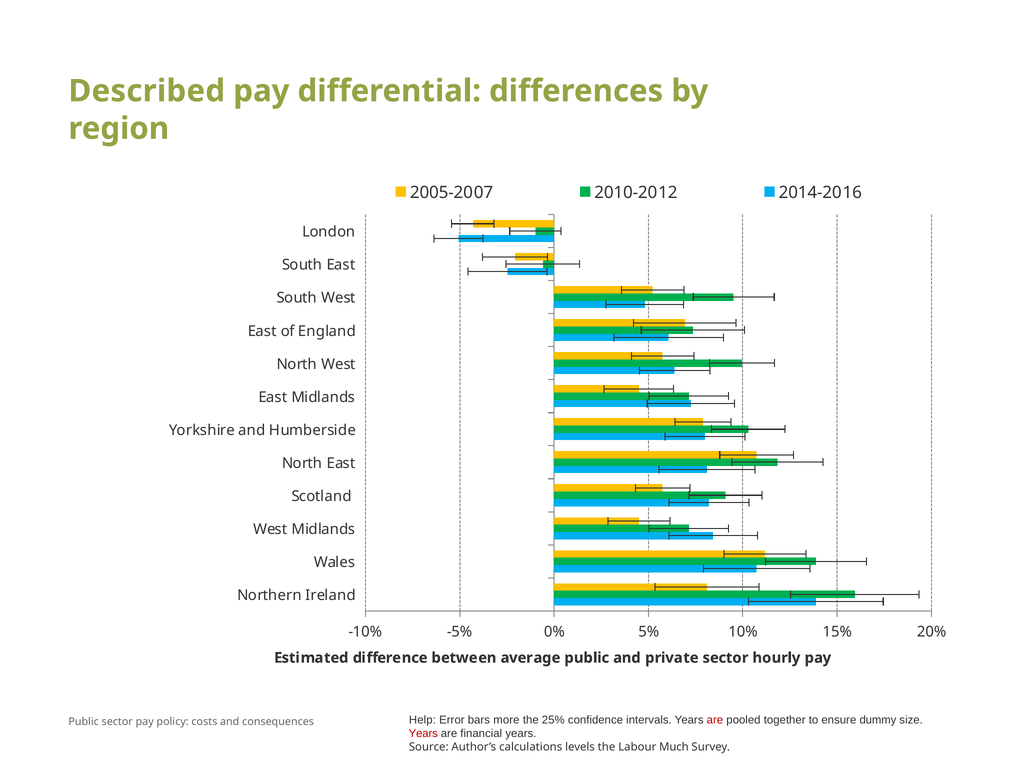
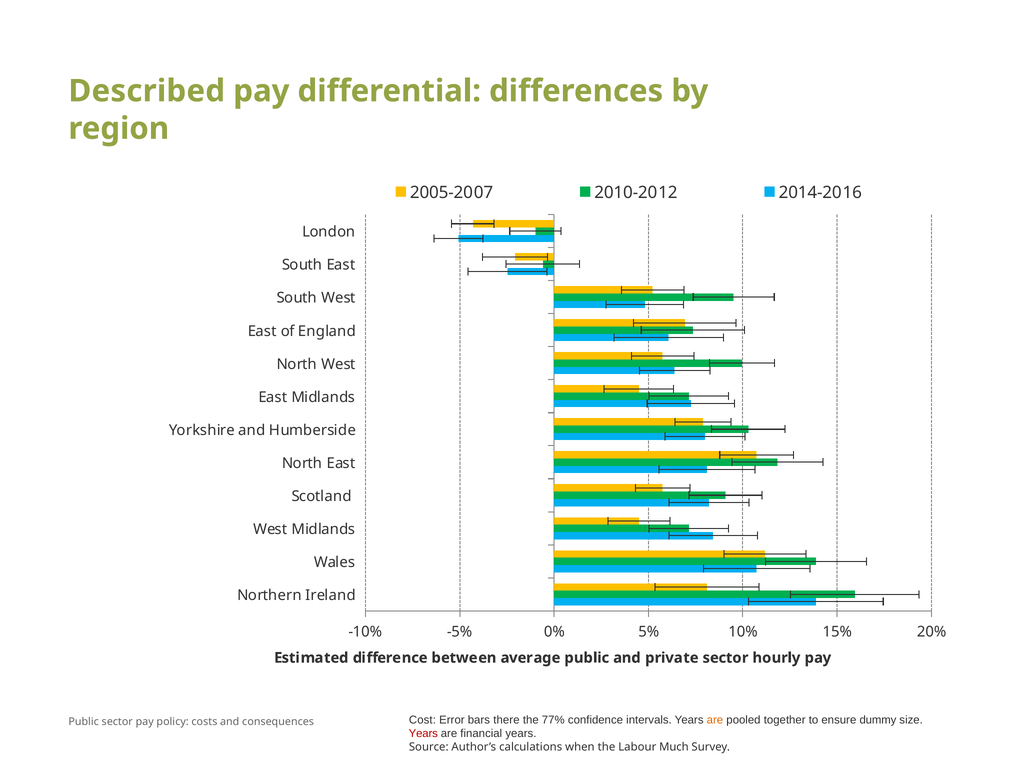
Help: Help -> Cost (422, 720)
more: more -> there (506, 720)
25%: 25% -> 77% (553, 720)
are colour: red -> orange (715, 720)
levels: levels -> when (580, 747)
